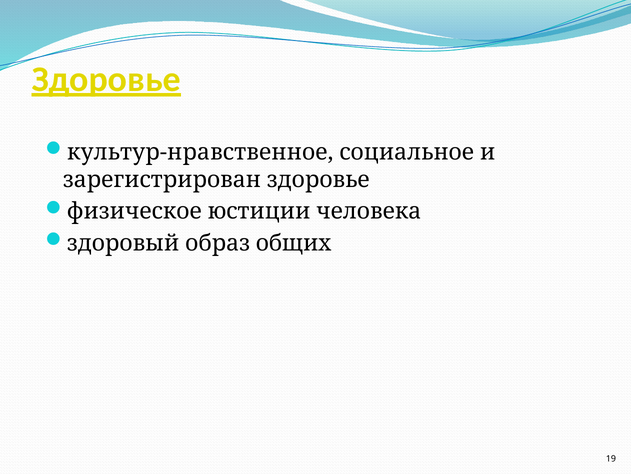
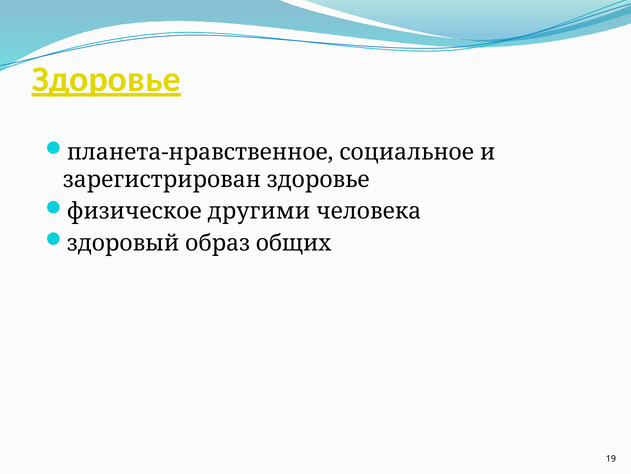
культур-нравственное: культур-нравственное -> планета-нравственное (200, 152)
юстиции: юстиции -> другими (259, 211)
